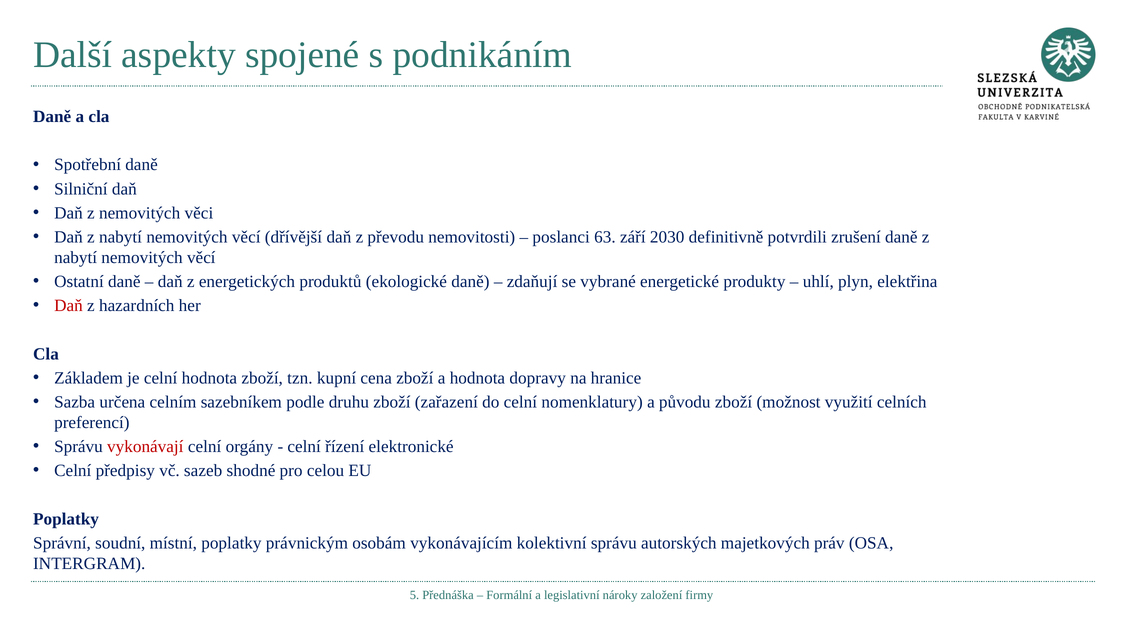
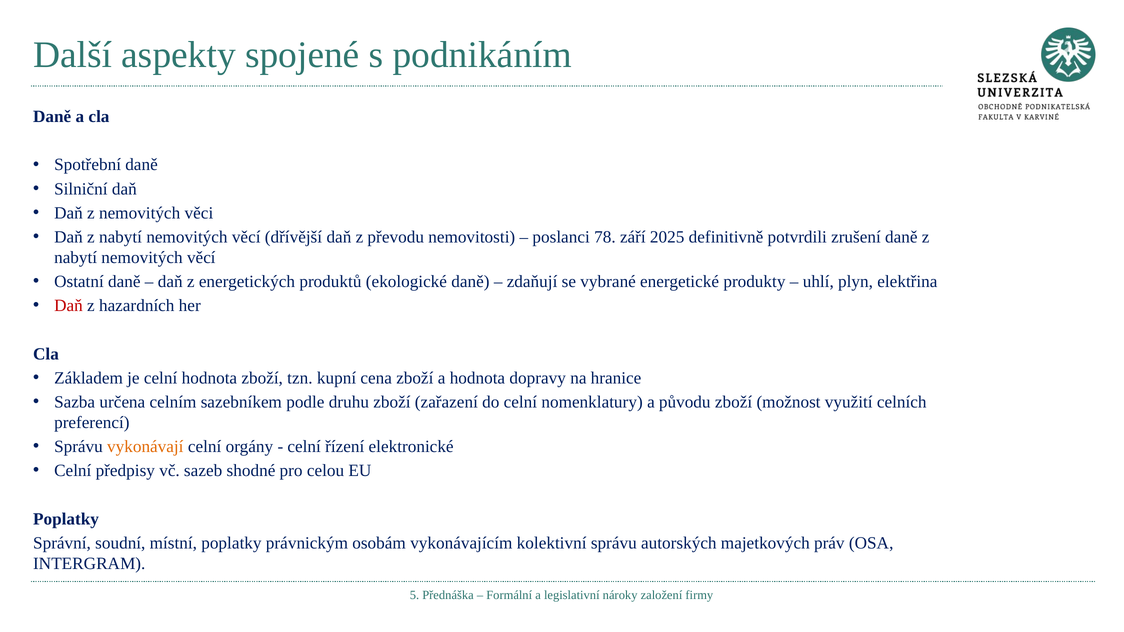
63: 63 -> 78 (605, 237)
2030: 2030 -> 2025 (667, 237)
vykonávají colour: red -> orange (145, 447)
